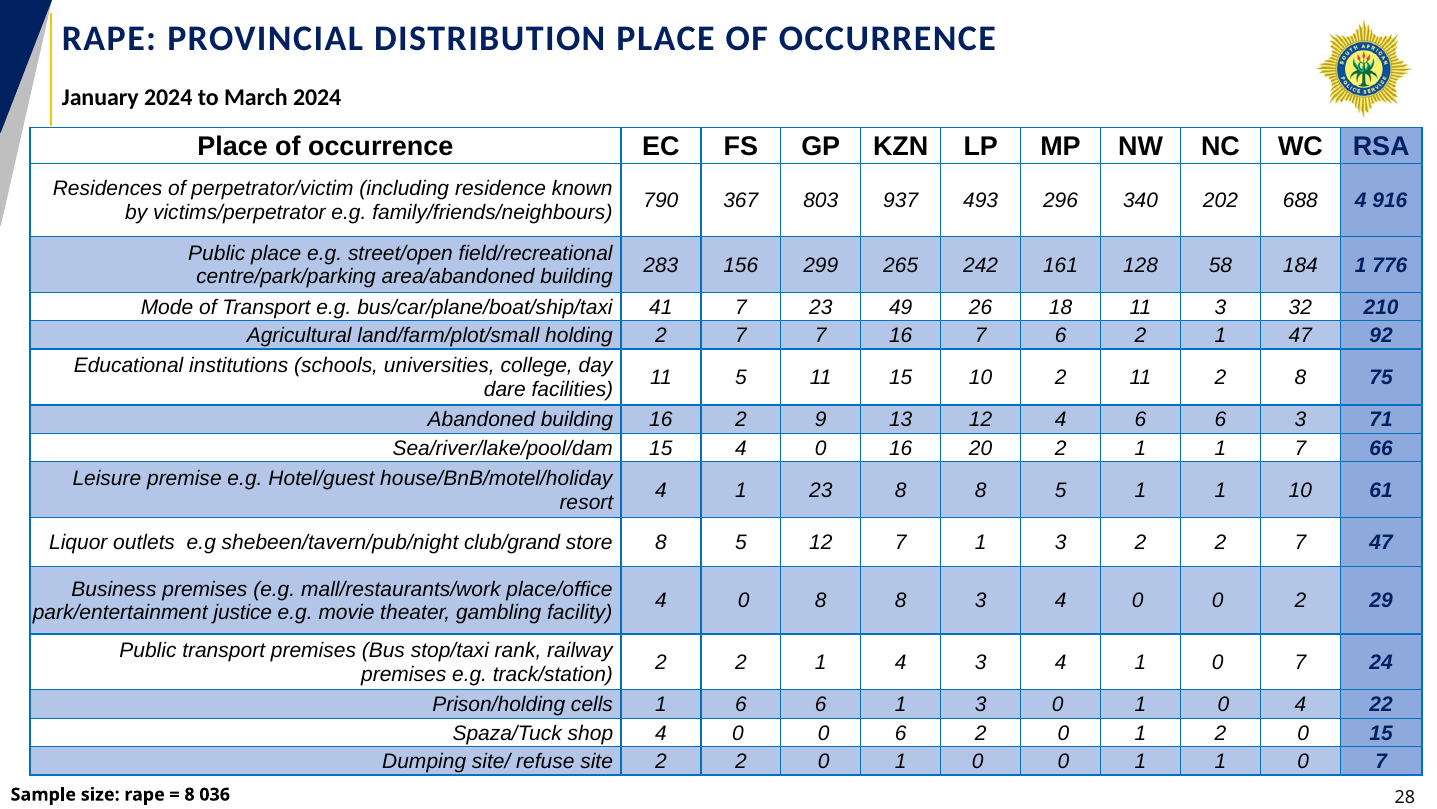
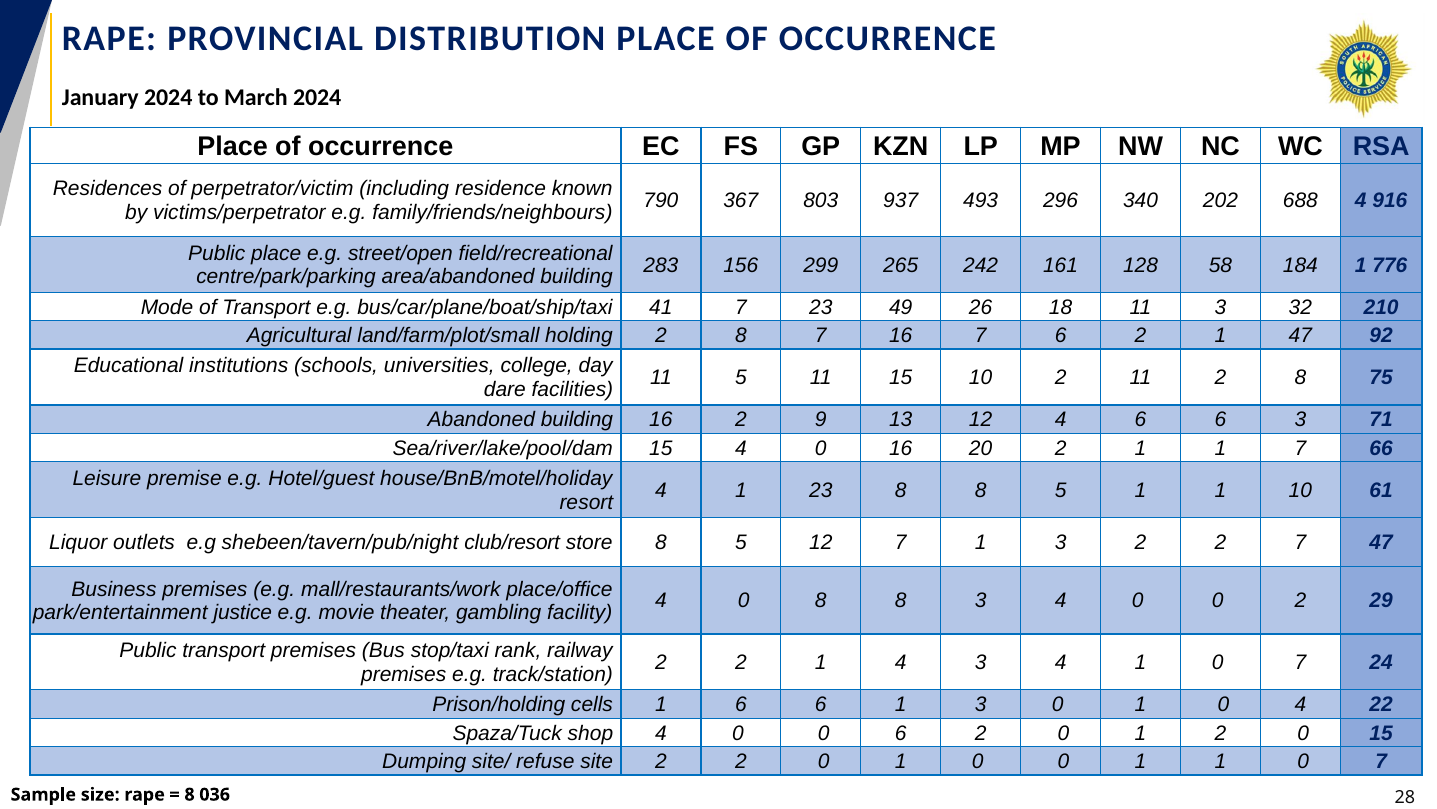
holding 2 7: 7 -> 8 (741, 335)
club/grand: club/grand -> club/resort (512, 542)
